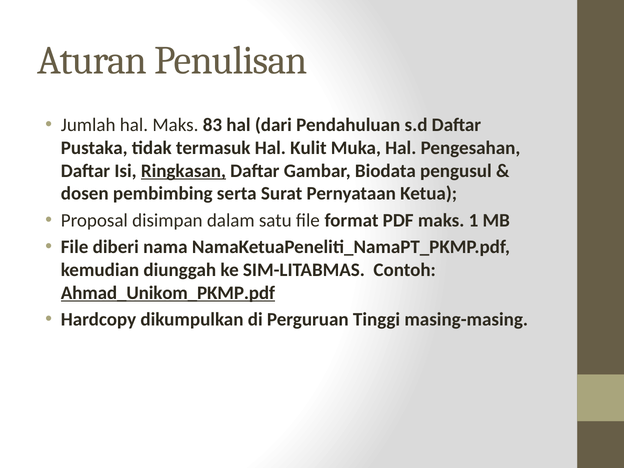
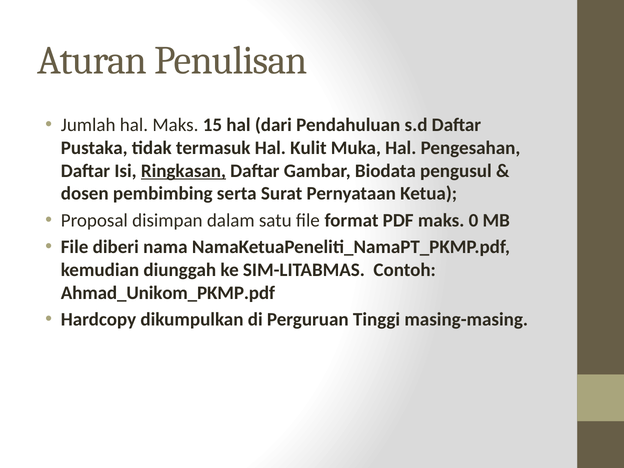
83: 83 -> 15 (212, 125)
1: 1 -> 0 (473, 220)
Ahmad_Unikom_PKMP.pdf underline: present -> none (168, 293)
